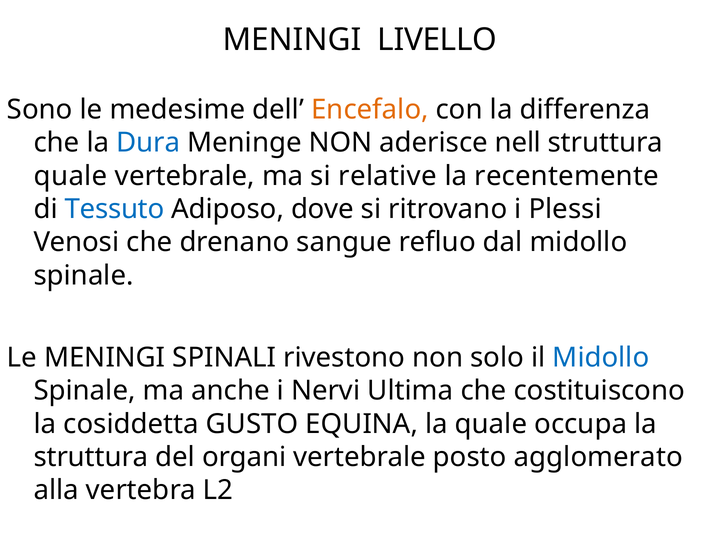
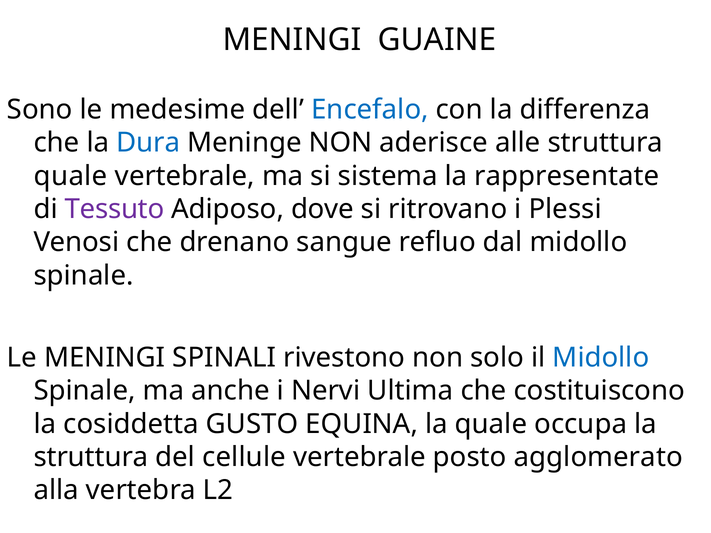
LIVELLO: LIVELLO -> GUAINE (437, 40)
Encefalo colour: orange -> blue (370, 110)
nell: nell -> alle (518, 143)
relative: relative -> sistema (388, 176)
recentemente: recentemente -> rappresentate (567, 176)
Tessuto colour: blue -> purple (115, 209)
organi: organi -> cellule (244, 457)
